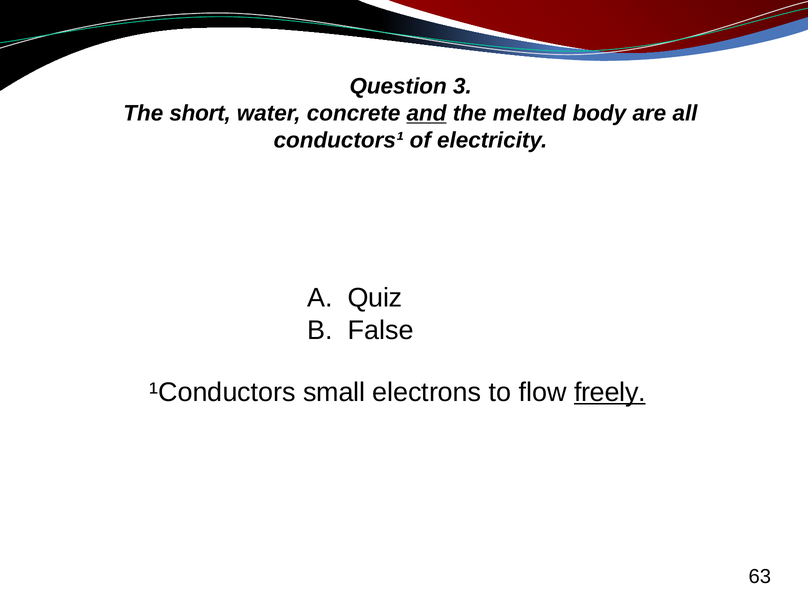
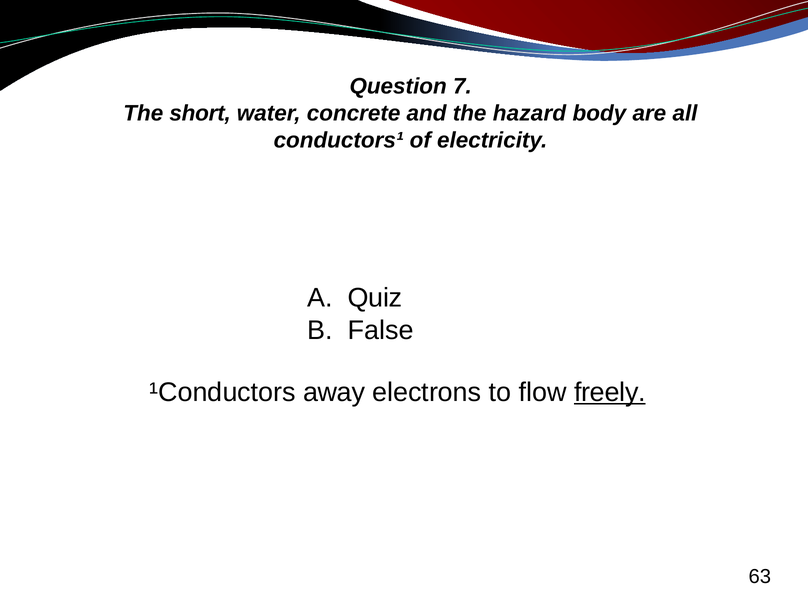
3: 3 -> 7 (462, 86)
and underline: present -> none (427, 113)
melted: melted -> hazard (529, 113)
small: small -> away (334, 392)
